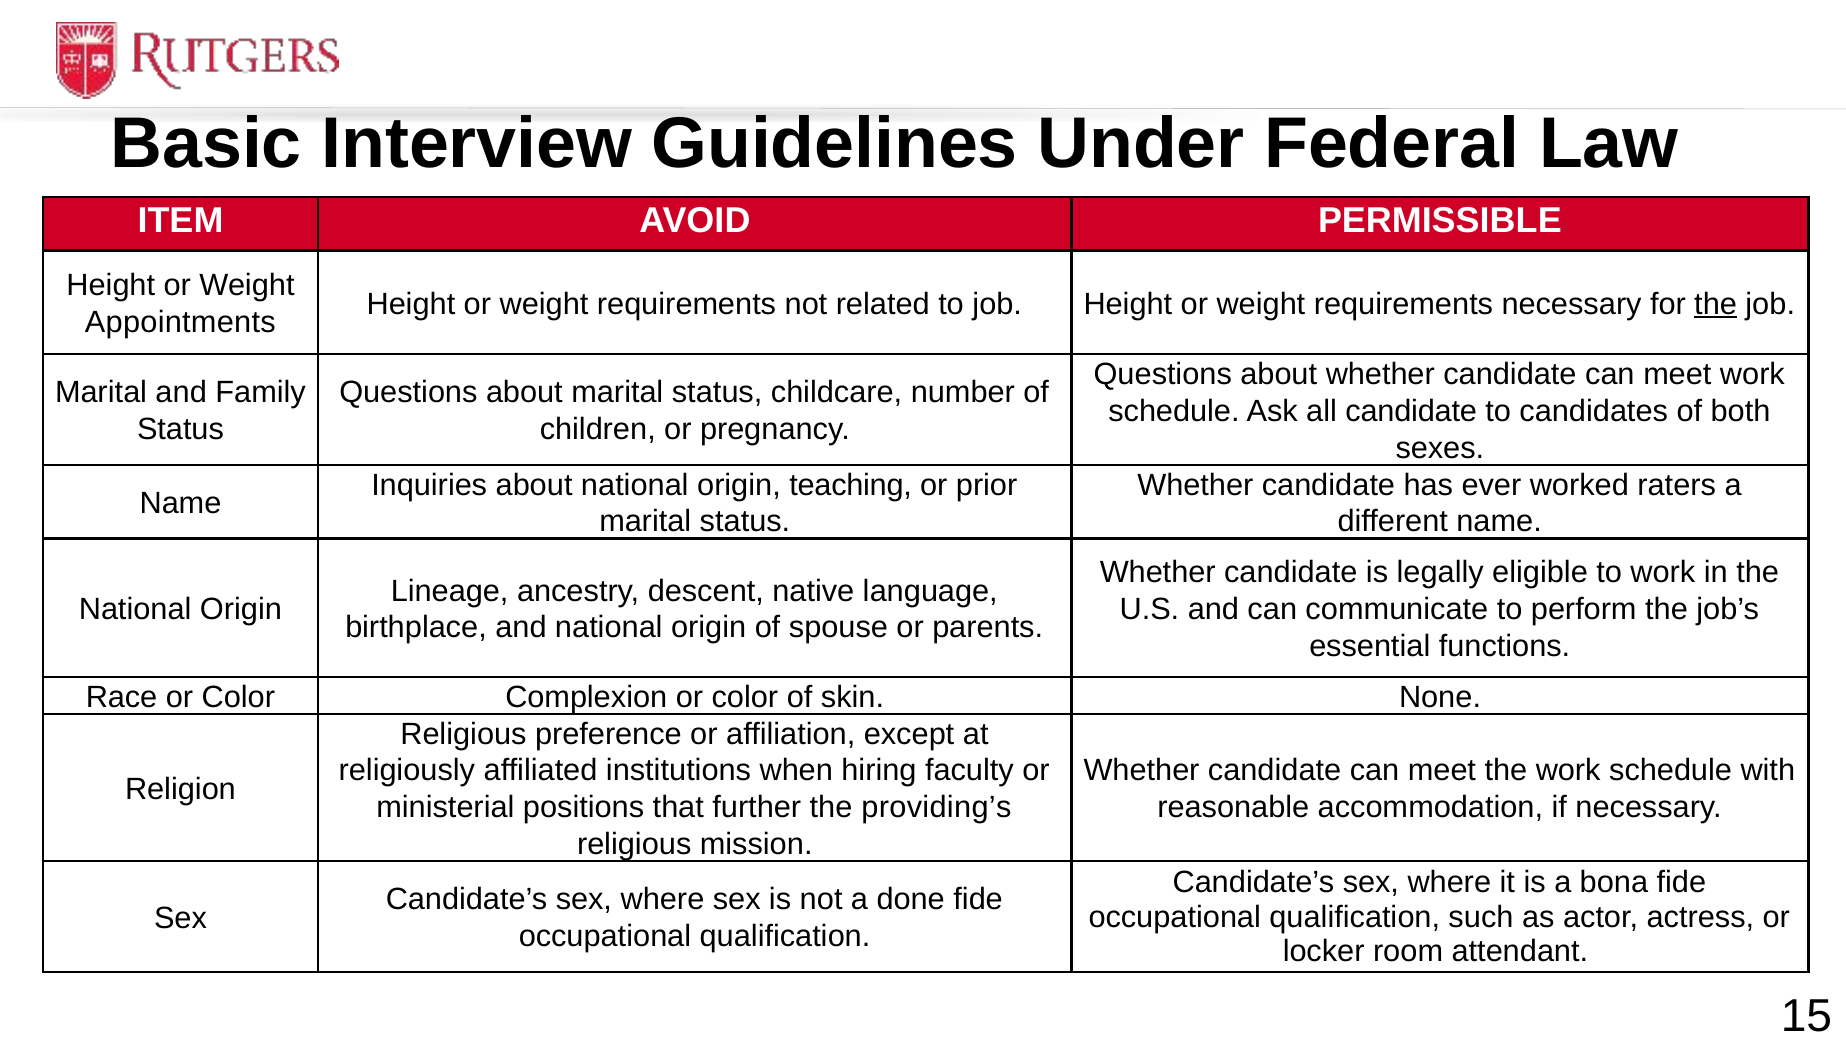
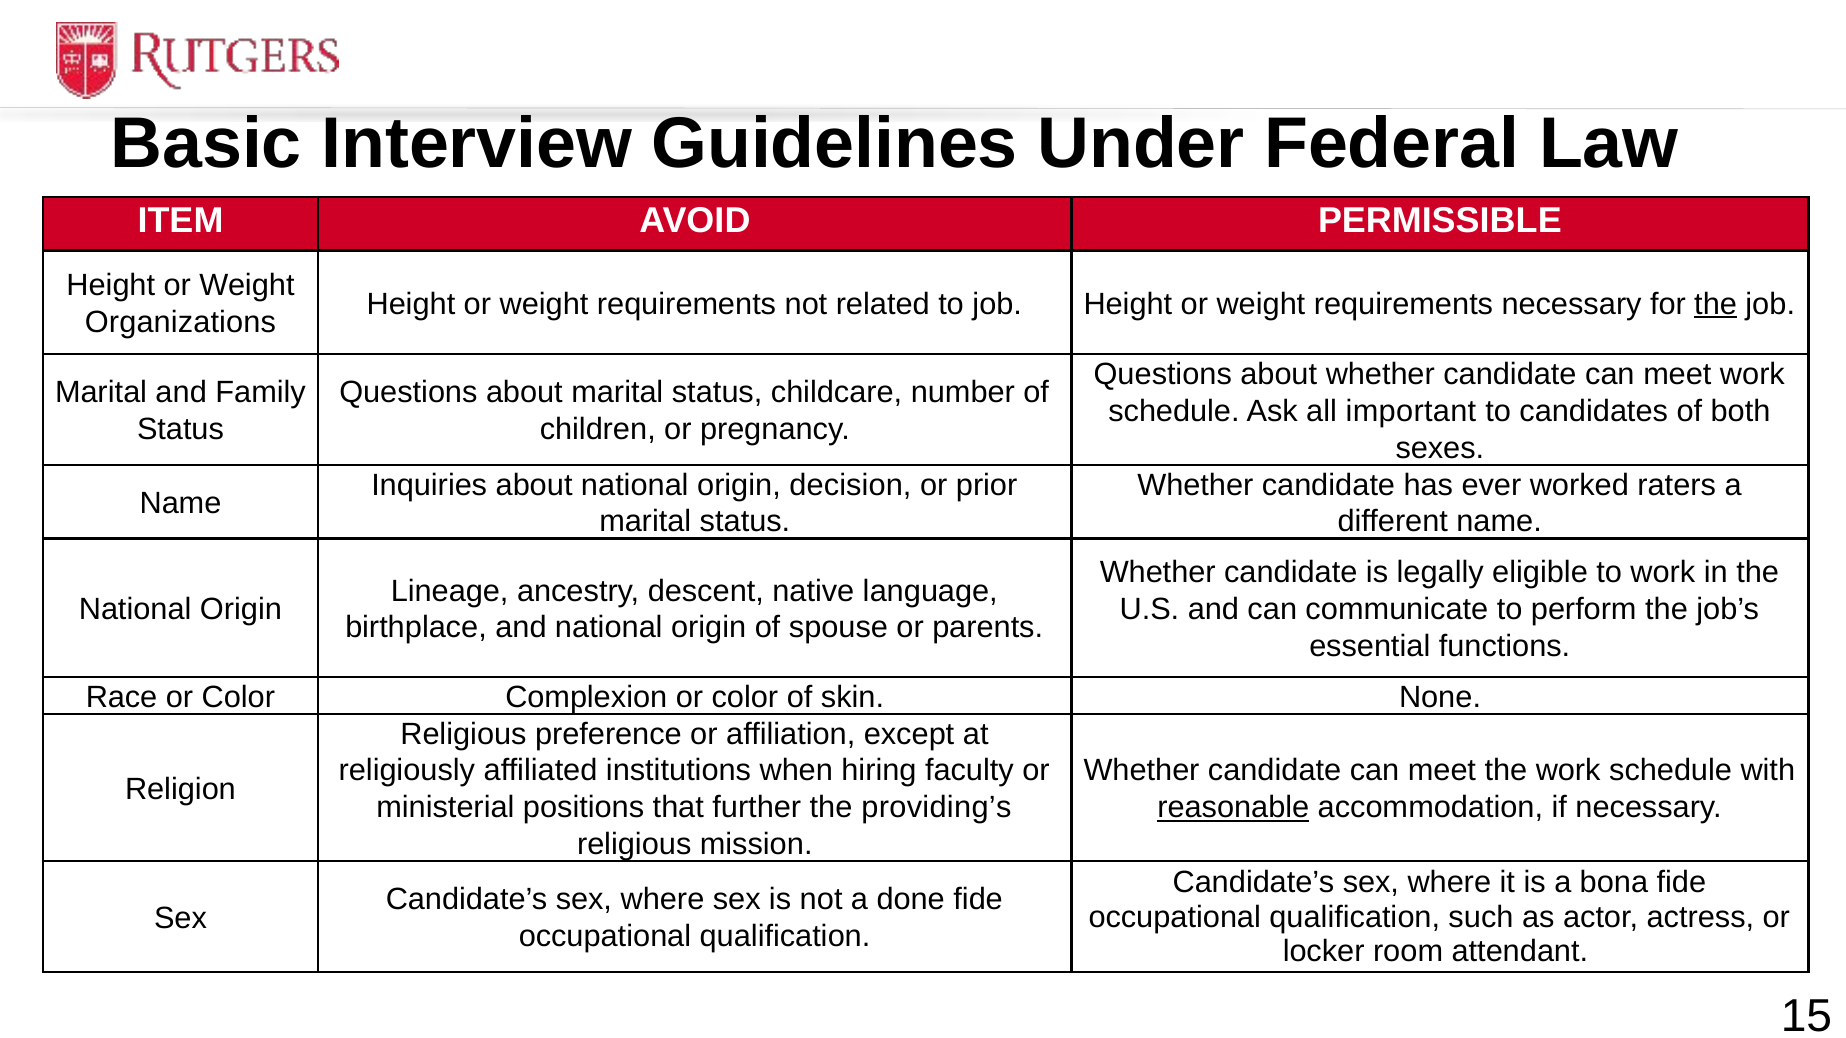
Appointments: Appointments -> Organizations (180, 323)
all candidate: candidate -> important (1411, 411)
teaching: teaching -> decision (850, 485)
reasonable underline: none -> present (1233, 808)
